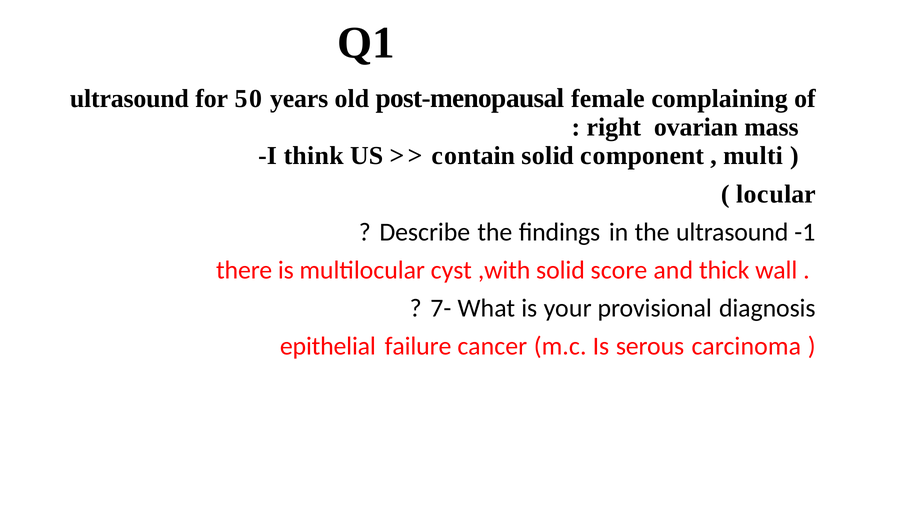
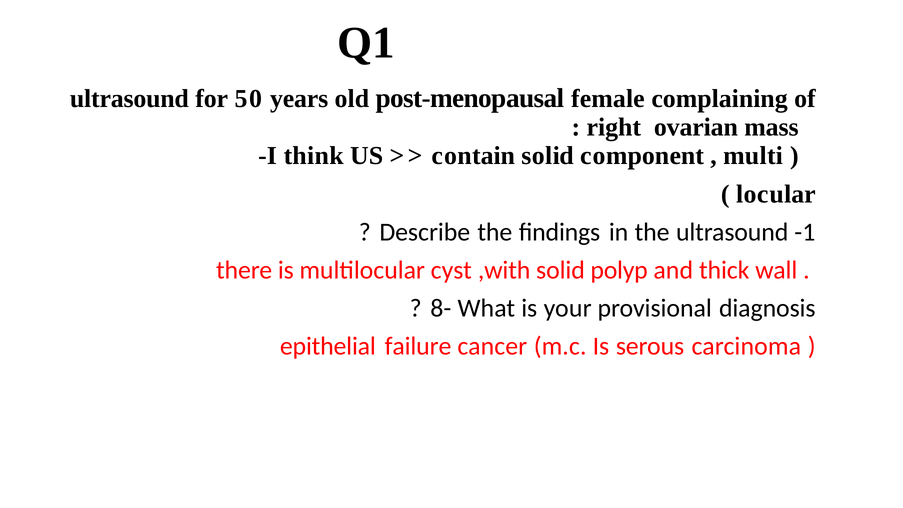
score: score -> polyp (619, 270)
7-: 7- -> 8- (441, 308)
